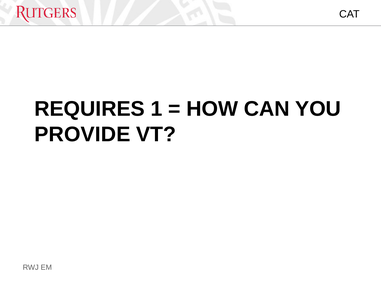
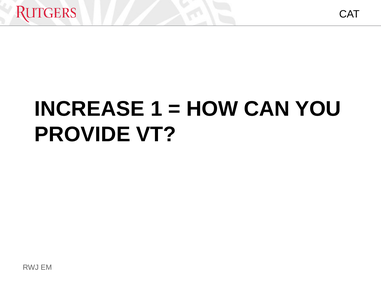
REQUIRES: REQUIRES -> INCREASE (89, 109)
